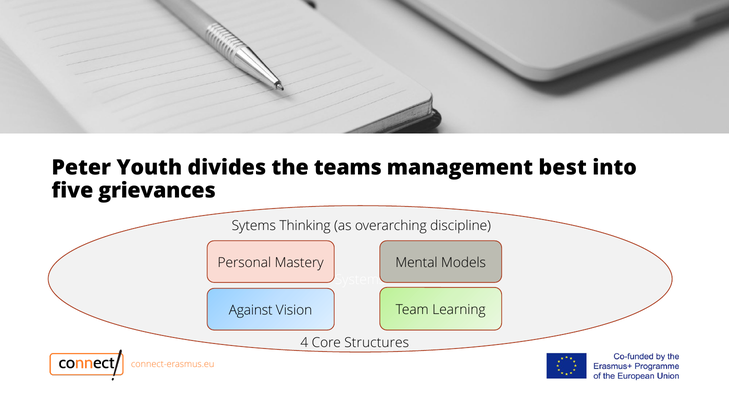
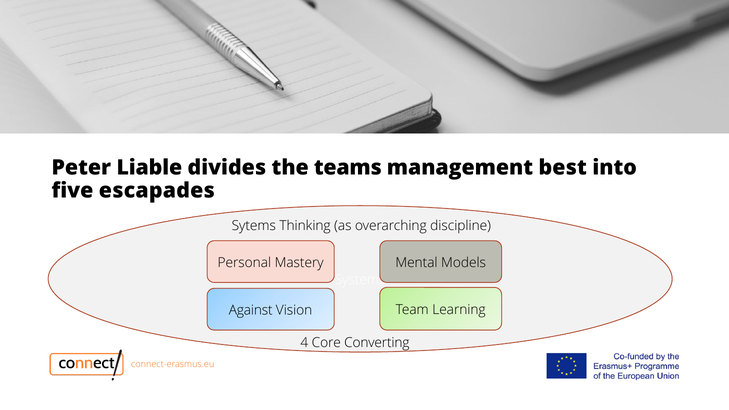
Youth: Youth -> Liable (149, 168)
grievances: grievances -> escapades (157, 191)
Structures: Structures -> Converting (377, 343)
